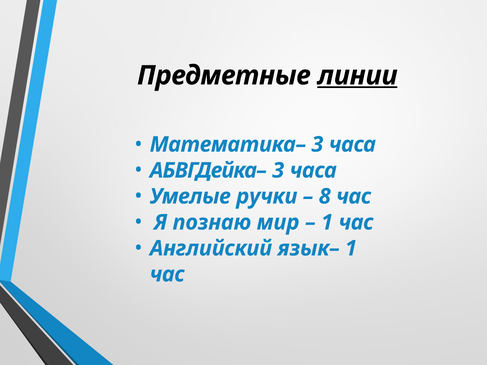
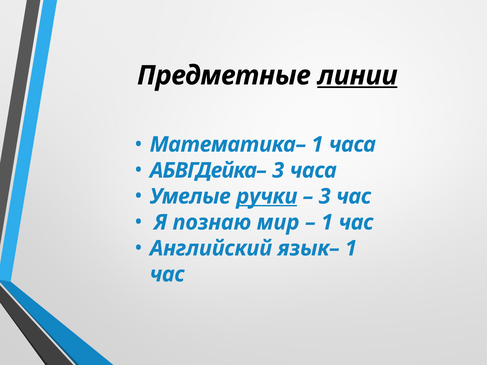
Математика– 3: 3 -> 1 (317, 145)
ручки underline: none -> present (267, 197)
8: 8 -> 3 (325, 197)
